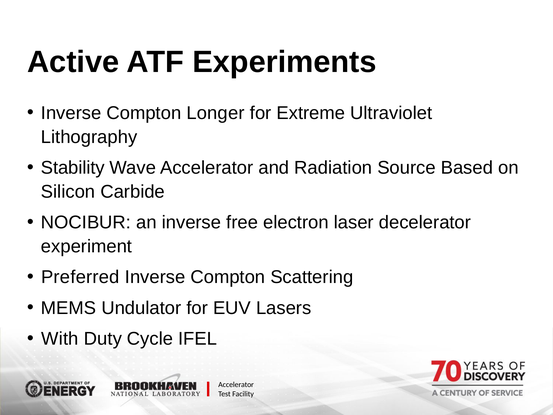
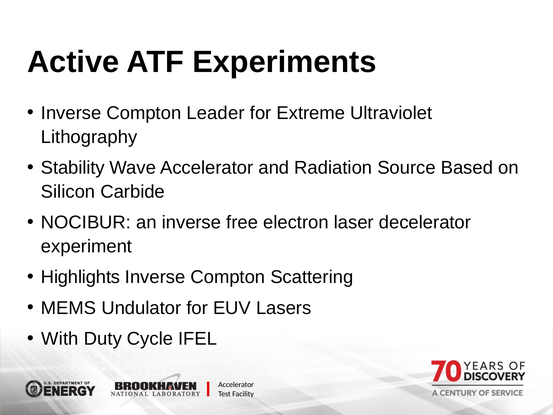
Longer: Longer -> Leader (216, 113)
Preferred: Preferred -> Highlights (81, 277)
